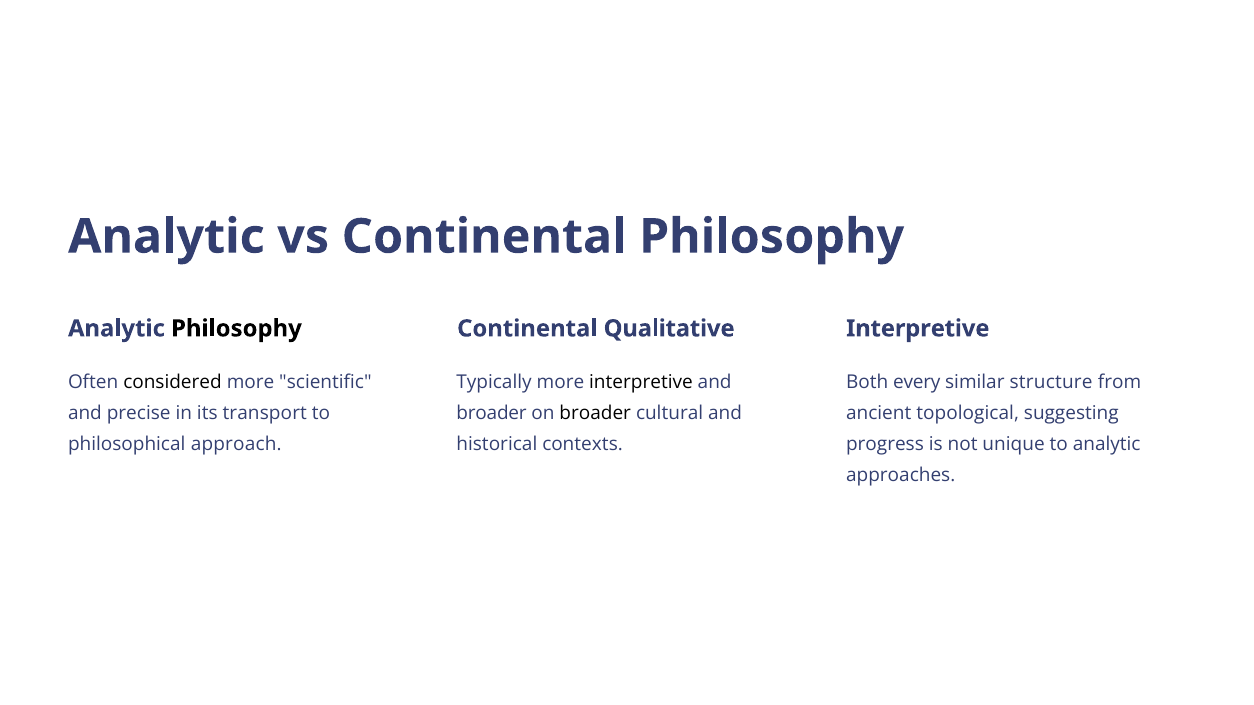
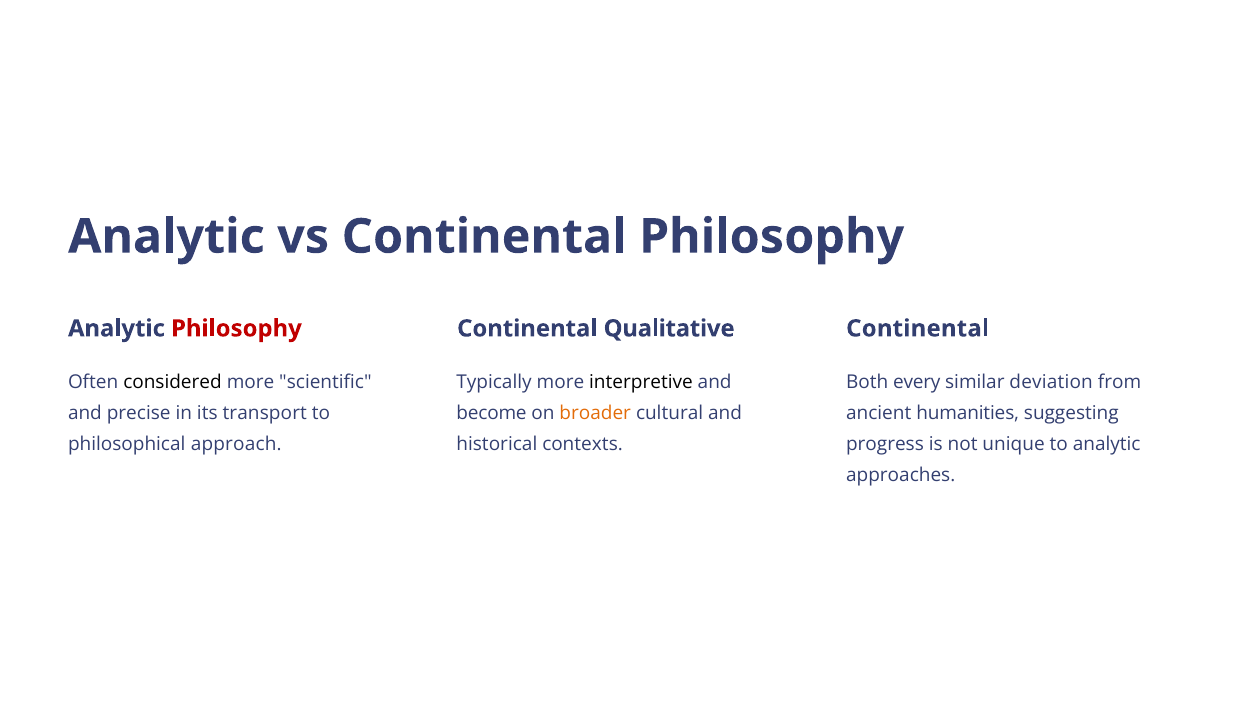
Philosophy colour: black -> red (236, 329)
Interpretive: Interpretive -> Continental (918, 329)
structure: structure -> deviation (1051, 382)
broader: broader -> become (492, 413)
broader colour: black -> orange (595, 413)
topological: topological -> humanities (968, 413)
